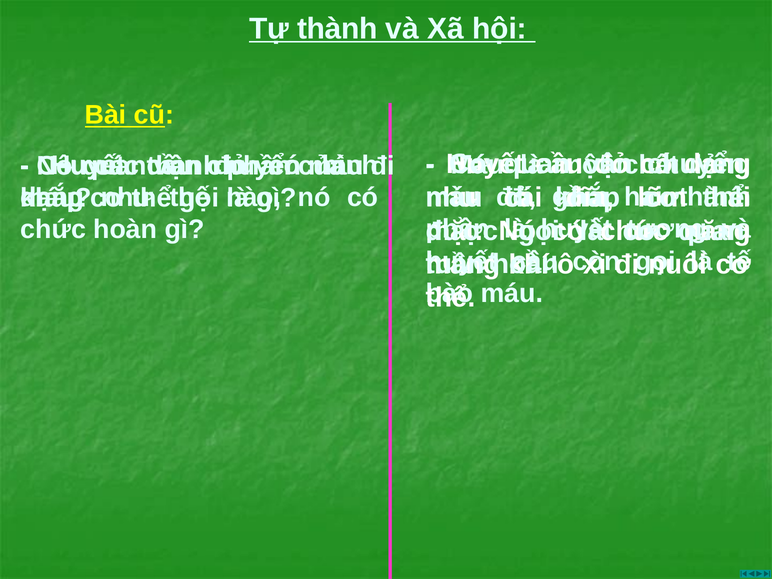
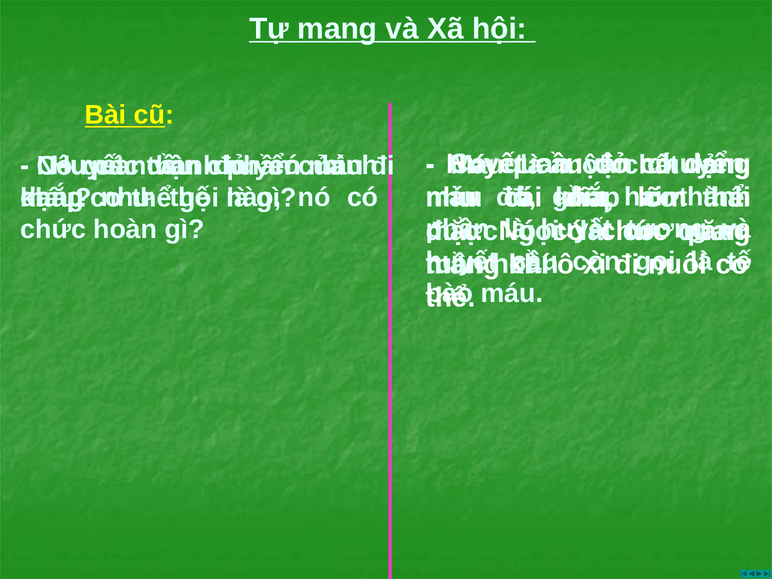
Tự thành: thành -> mang (337, 29)
